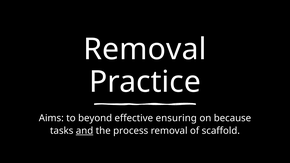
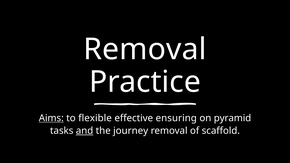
Aims underline: none -> present (51, 118)
beyond: beyond -> flexible (95, 118)
because: because -> pyramid (232, 118)
process: process -> journey (131, 131)
